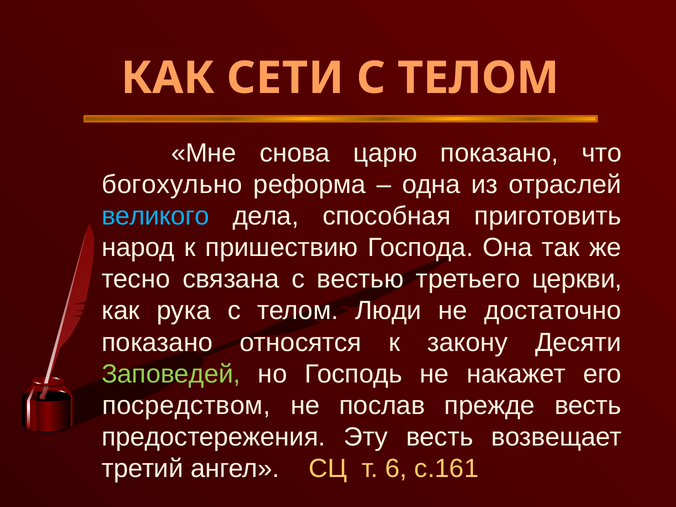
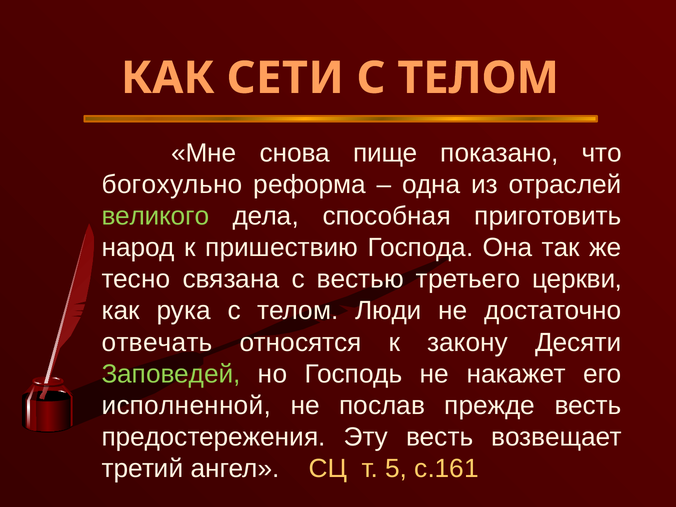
царю: царю -> пище (385, 153)
великого colour: light blue -> light green (155, 216)
показано: показано -> отвечать (157, 342)
посредством: посредством -> исполненной (186, 405)
6: 6 -> 5 (396, 469)
